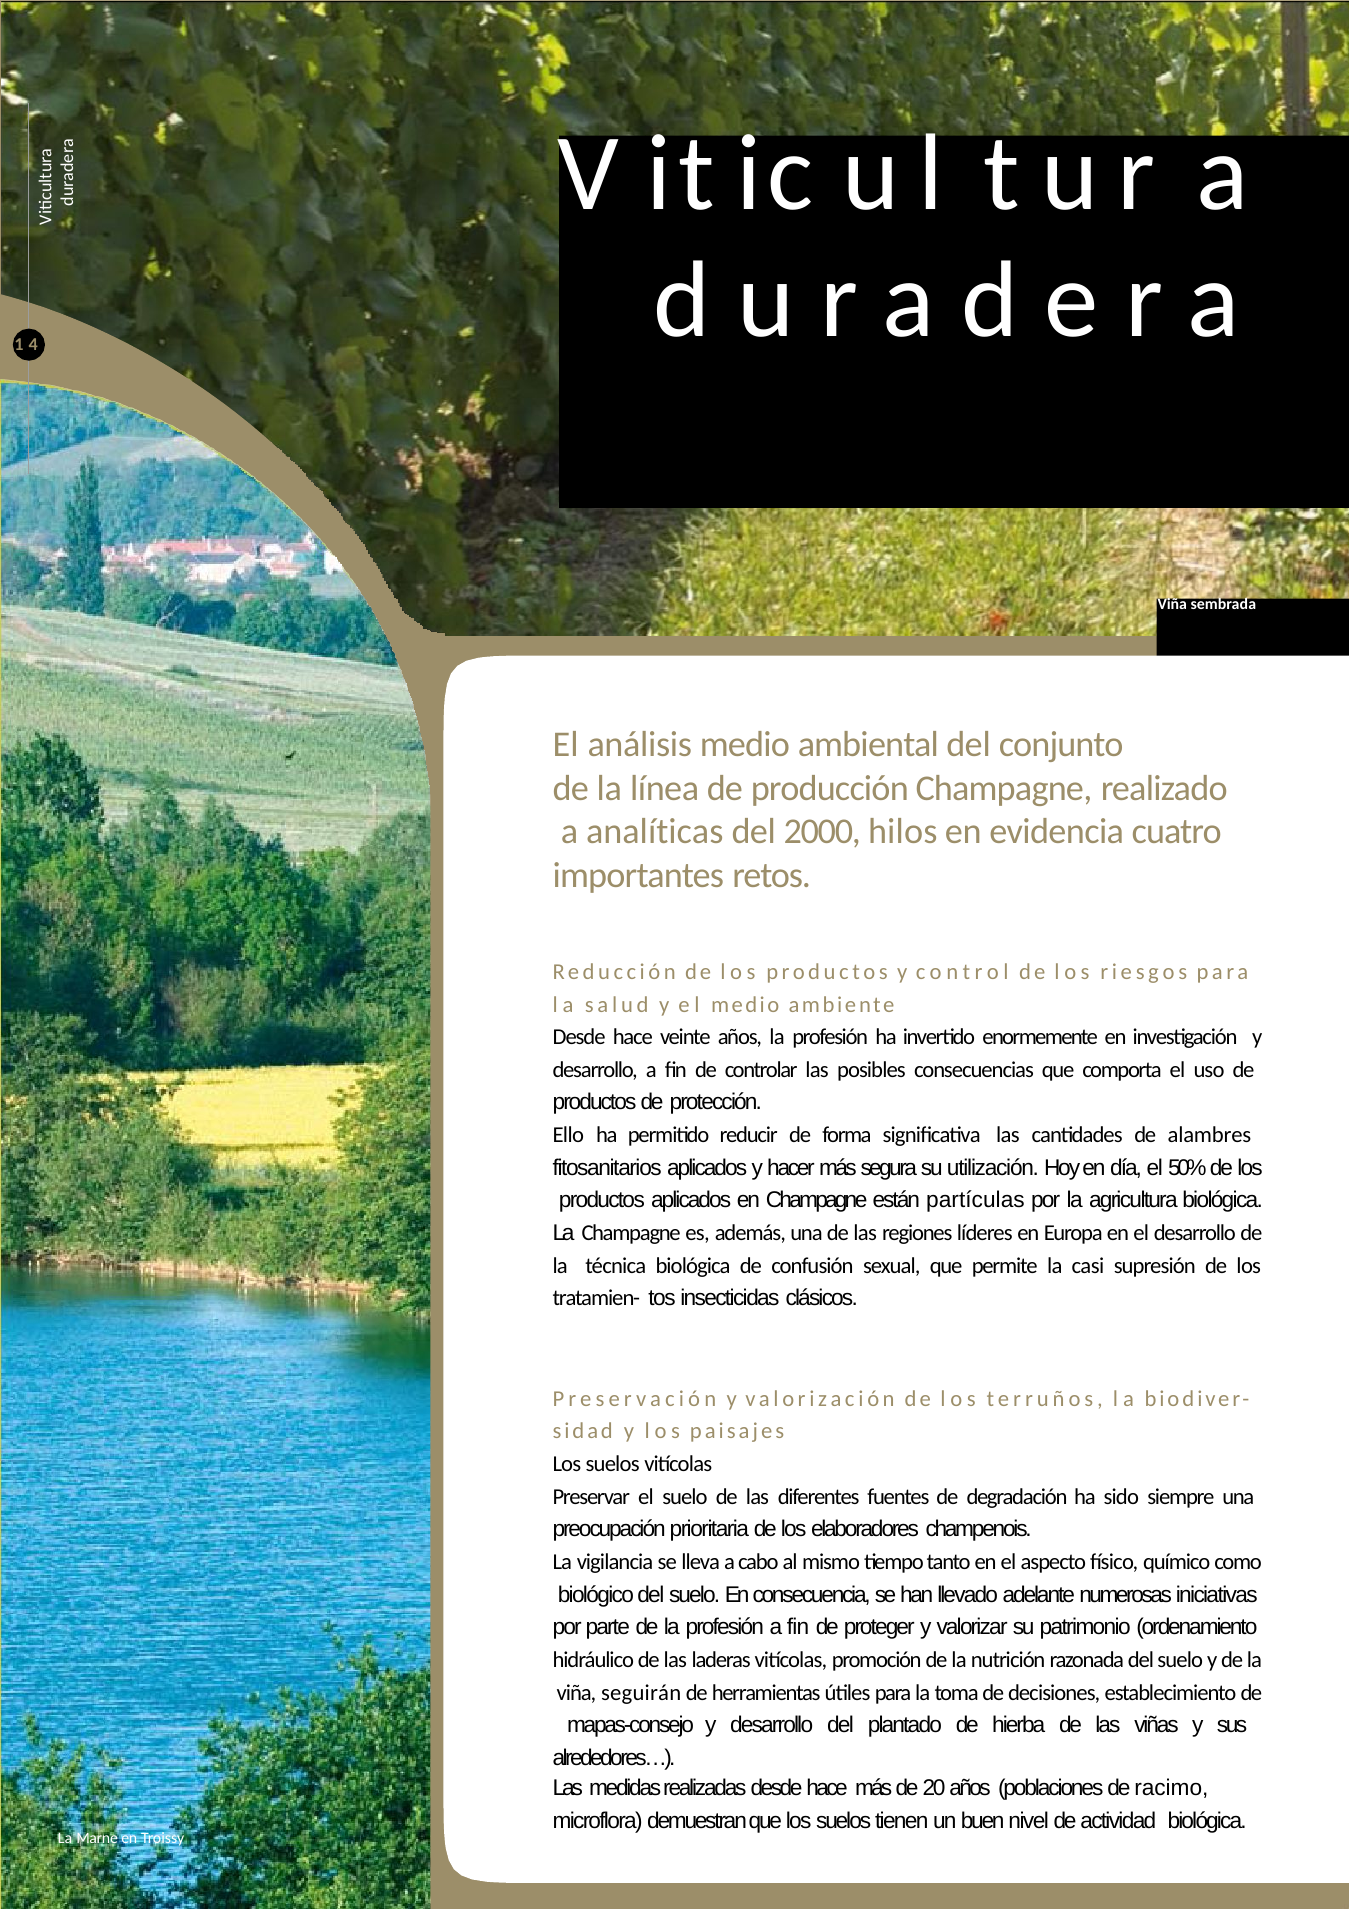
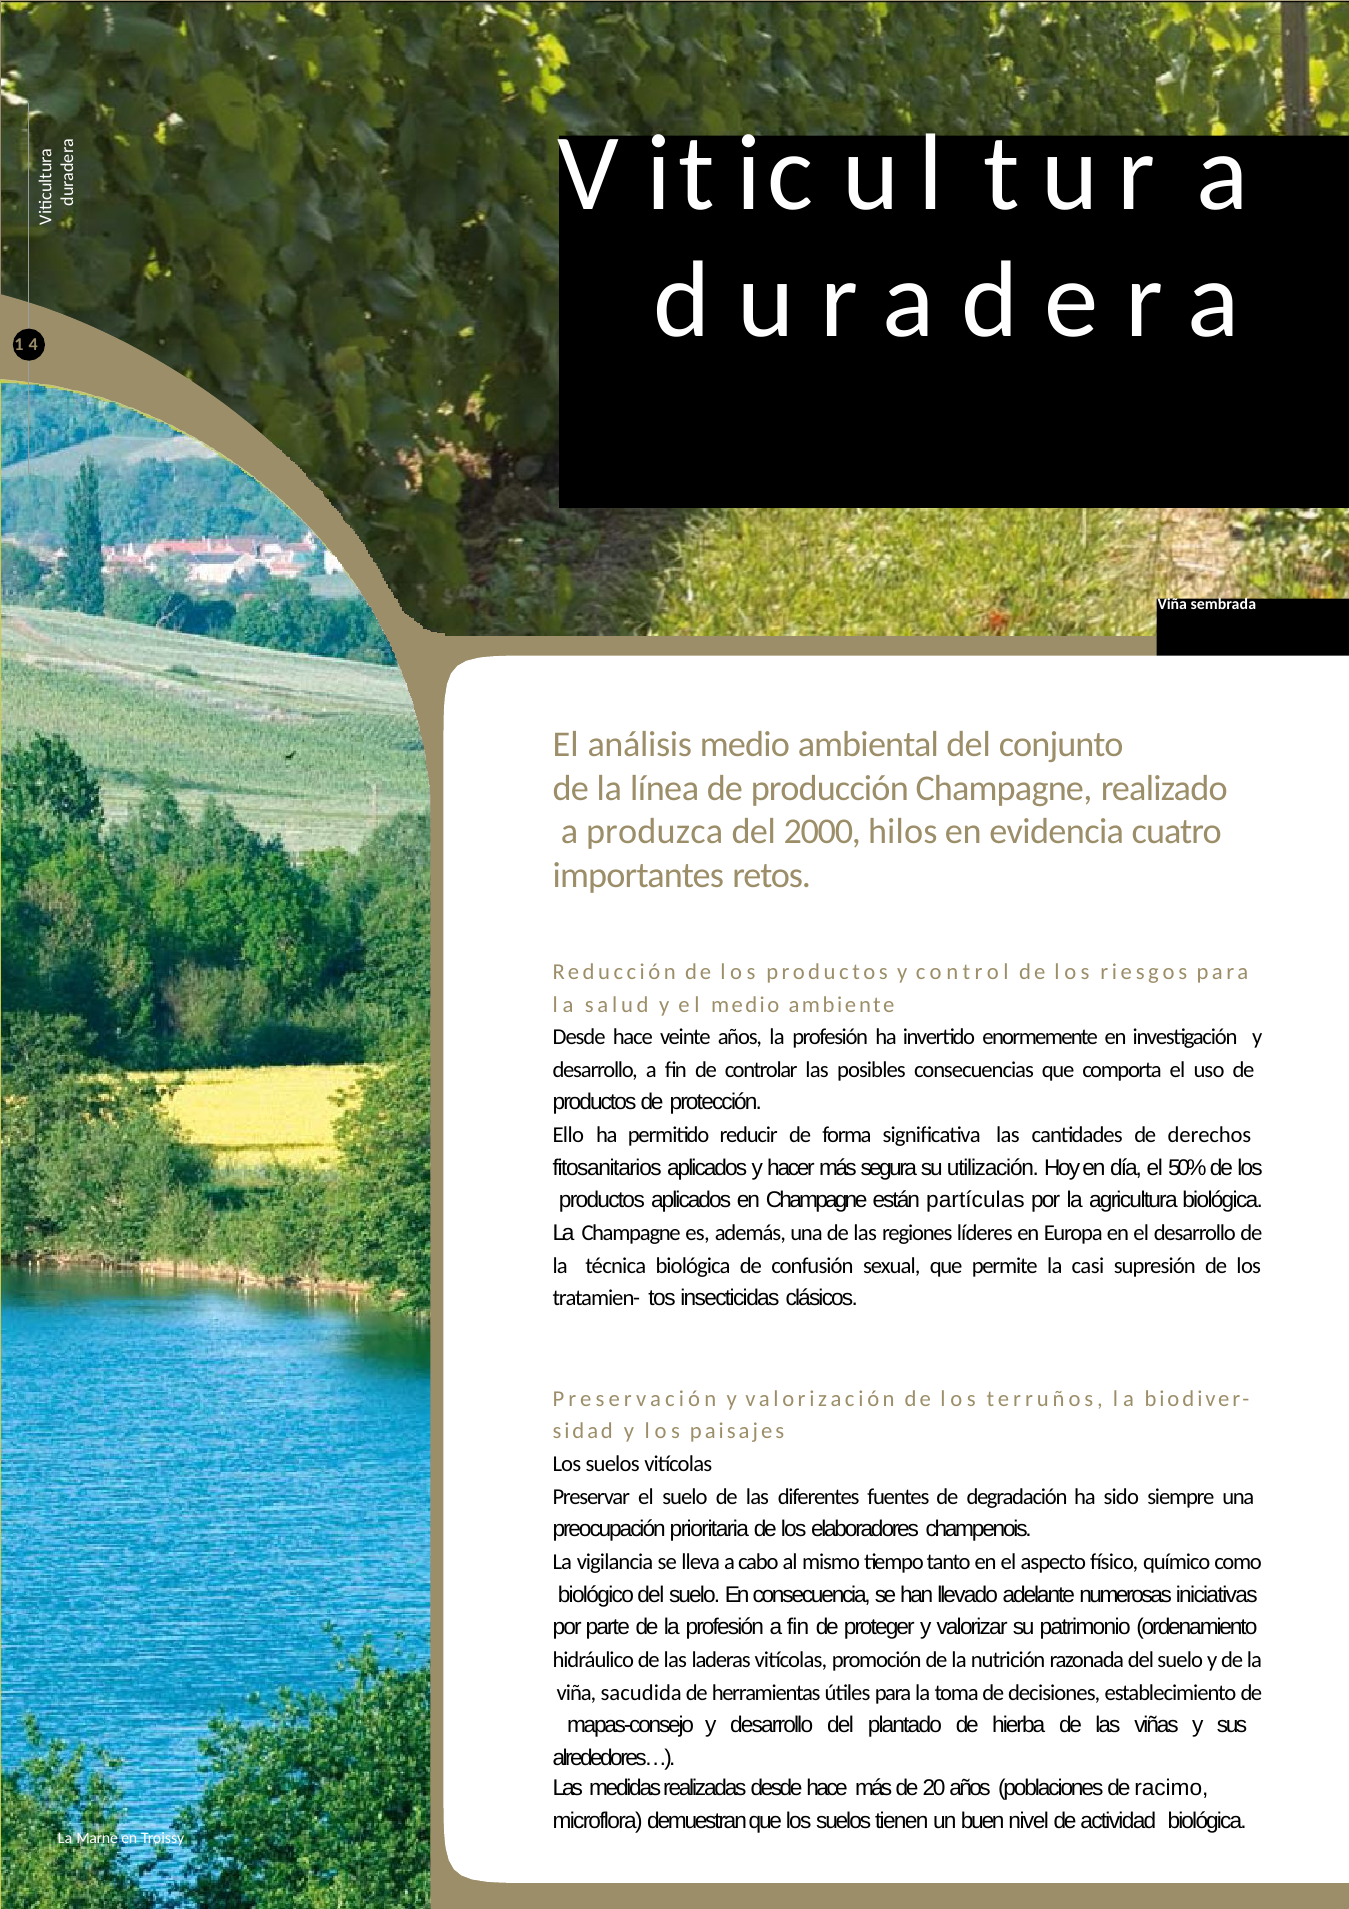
analíticas: analíticas -> produzca (655, 832)
alambres: alambres -> derechos (1209, 1135)
seguirán: seguirán -> sacudida (641, 1693)
